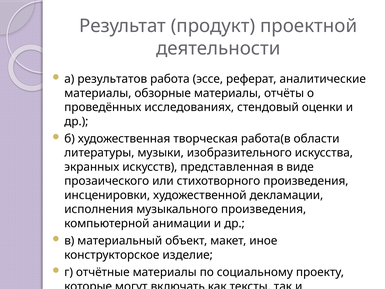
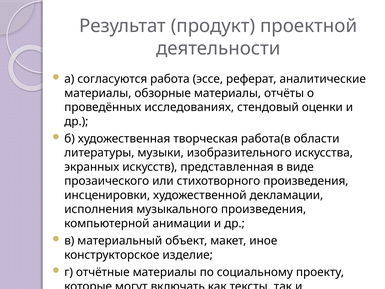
результатов: результатов -> согласуются (112, 79)
